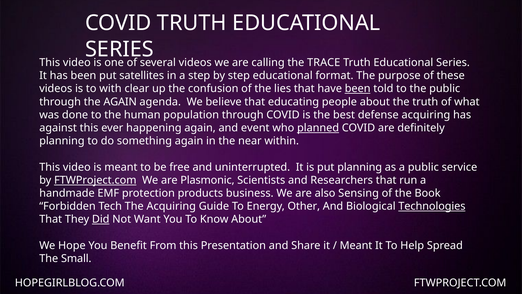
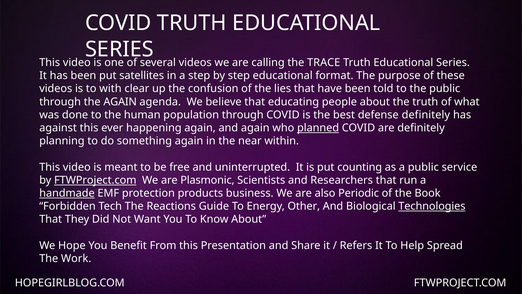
been underline: present -> none (358, 89)
defense acquiring: acquiring -> definitely (426, 115)
and event: event -> again (255, 128)
put planning: planning -> counting (360, 167)
handmade underline: none -> present (67, 193)
Sensing: Sensing -> Periodic (359, 193)
The Acquiring: Acquiring -> Reactions (171, 206)
Did underline: present -> none (101, 219)
Meant: Meant -> Refers (356, 245)
Small: Small -> Work (76, 258)
